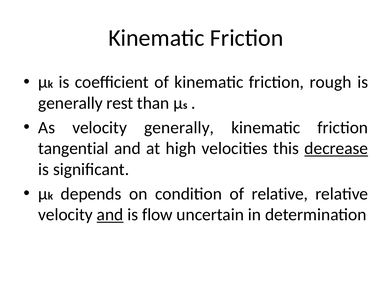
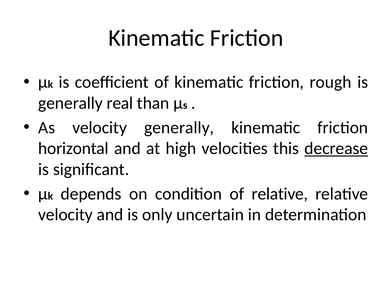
rest: rest -> real (120, 103)
tangential: tangential -> horizontal (73, 148)
and underline: present -> none (110, 215)
flow: flow -> only (157, 215)
